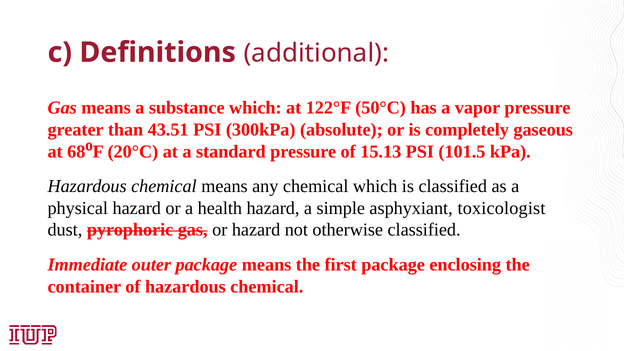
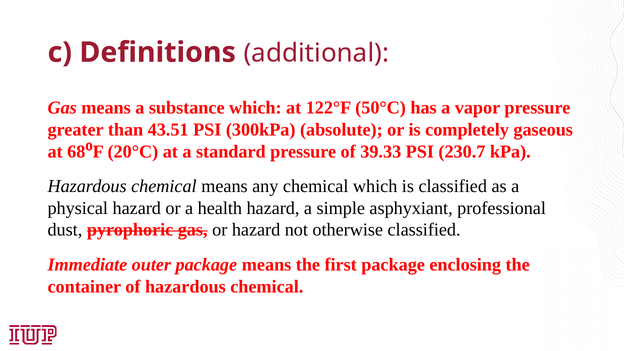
15.13: 15.13 -> 39.33 (381, 152)
101.5: 101.5 -> 230.7 (462, 152)
toxicologist: toxicologist -> professional (502, 208)
